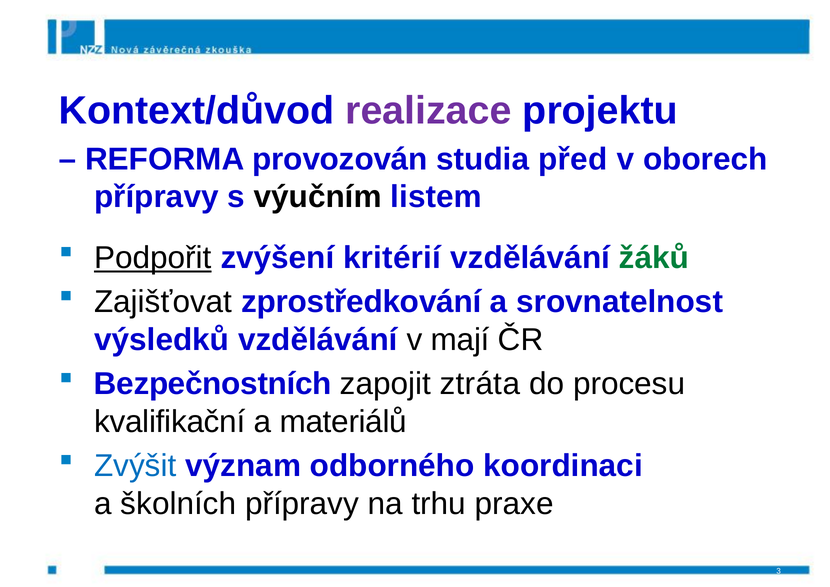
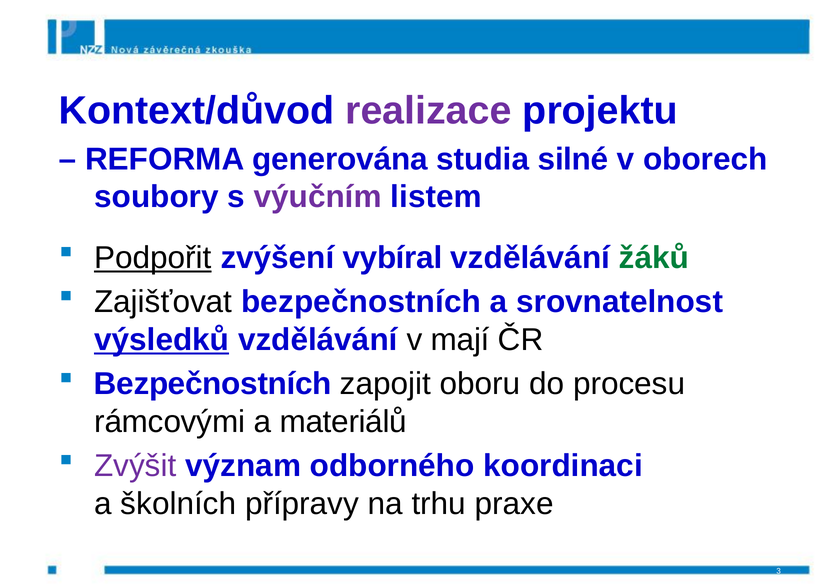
provozován: provozován -> generována (340, 159)
před: před -> silné (573, 159)
přípravy: přípravy -> soubory (156, 197)
výučním colour: black -> purple (318, 197)
kritérií: kritérií -> vybíral (392, 258)
Zajišťovat zprostředkování: zprostředkování -> bezpečnostních (361, 302)
výsledků underline: none -> present (162, 340)
ztráta: ztráta -> oboru (480, 384)
kvalifikační: kvalifikační -> rámcovými (170, 422)
Zvýšit colour: blue -> purple (135, 466)
